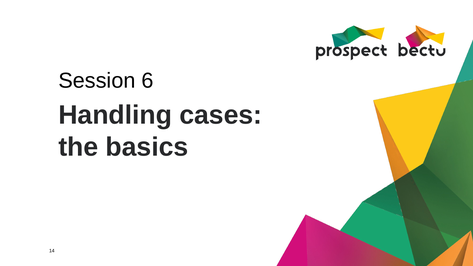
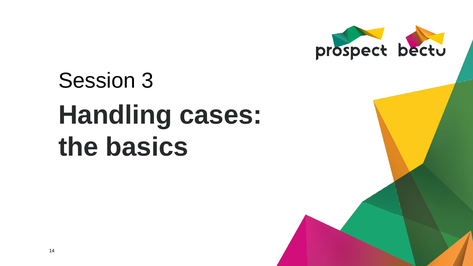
6: 6 -> 3 (147, 81)
